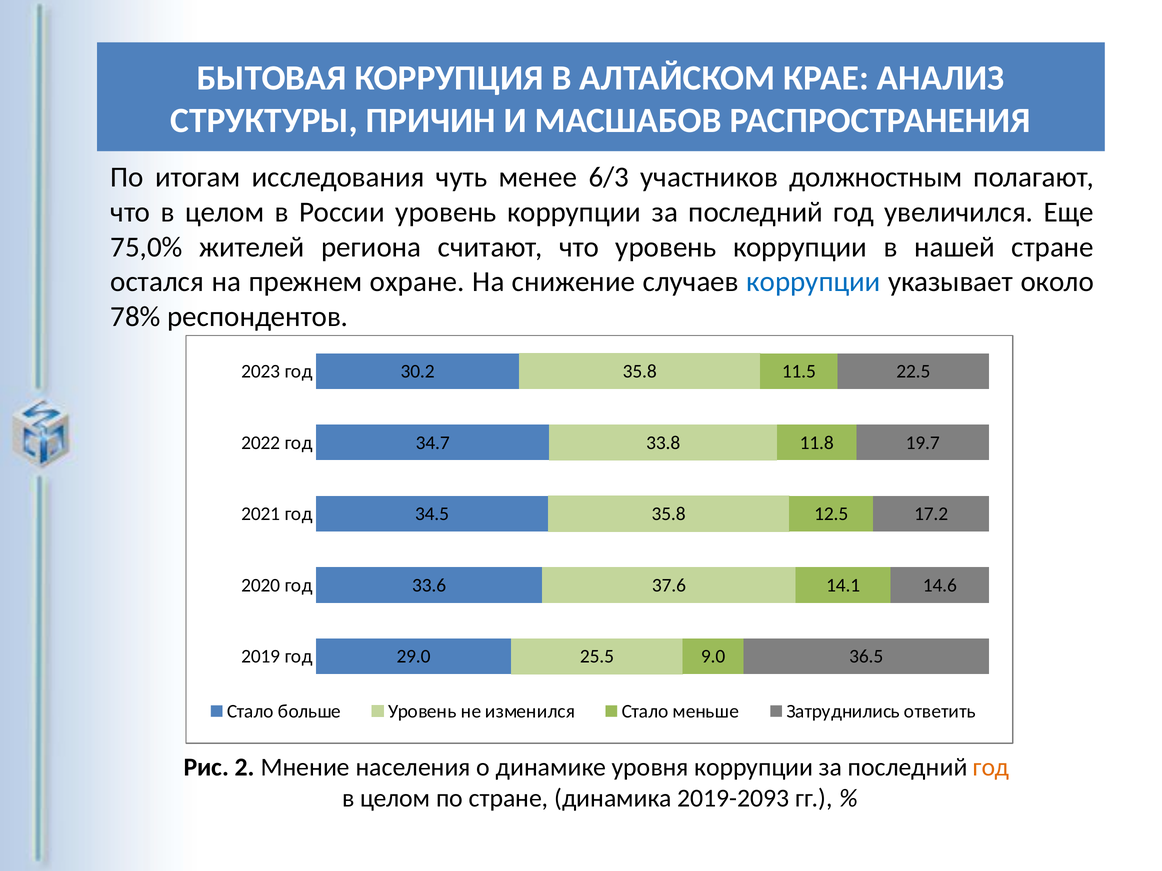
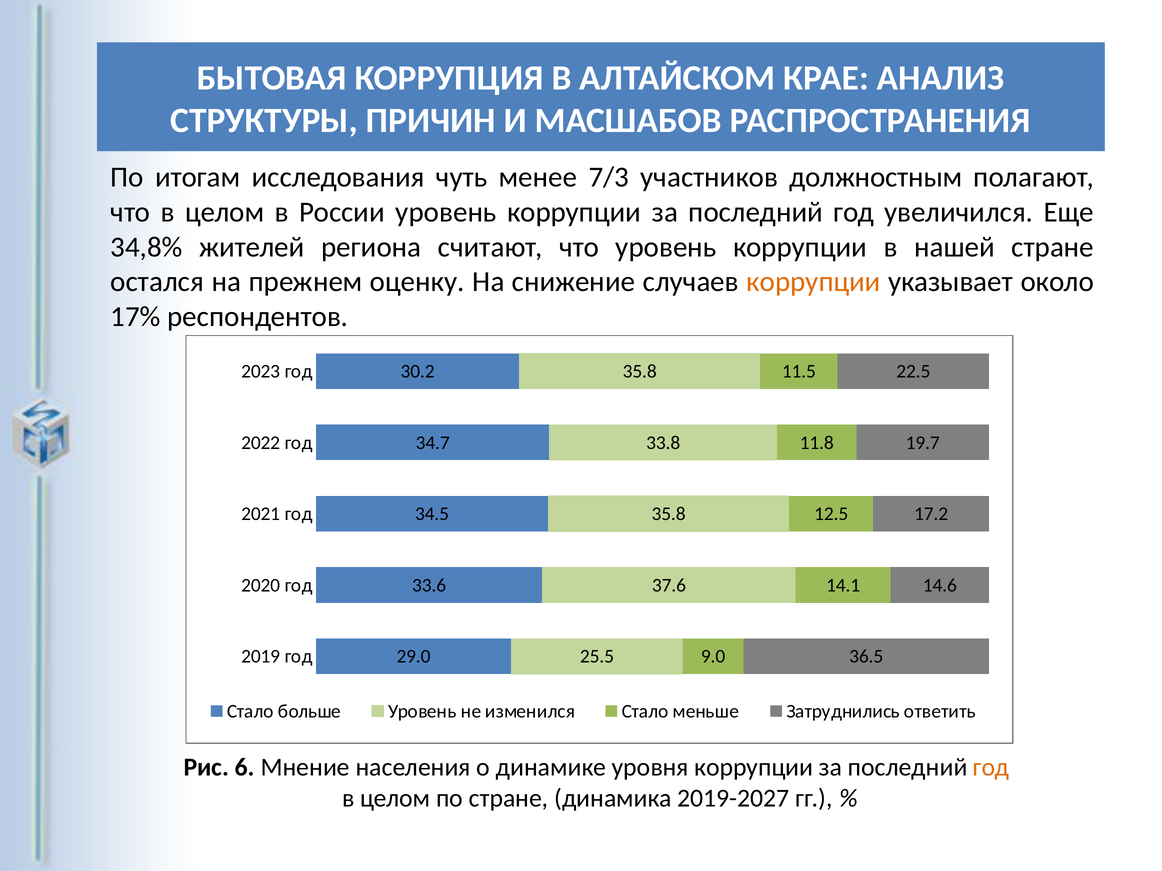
6/3: 6/3 -> 7/3 (609, 177)
75,0%: 75,0% -> 34,8% (146, 247)
охране: охране -> оценку (417, 282)
коррупции colour: blue -> orange (813, 282)
78%: 78% -> 17% (136, 317)
2: 2 -> 6 (245, 768)
2019-2093: 2019-2093 -> 2019-2027 (733, 799)
